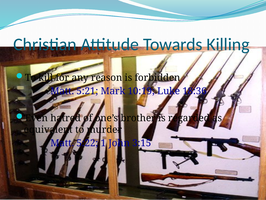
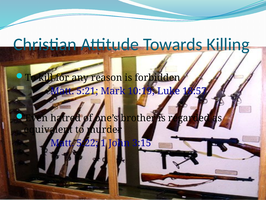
18:36: 18:36 -> 18:57 (195, 91)
